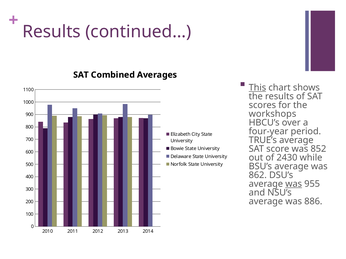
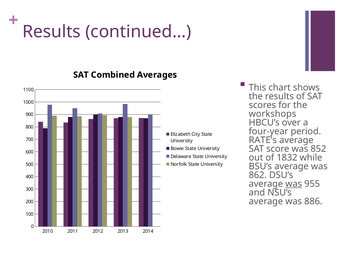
This underline: present -> none (257, 88)
TRUE’s: TRUE’s -> RATE’s (263, 140)
2430: 2430 -> 1832 (287, 158)
